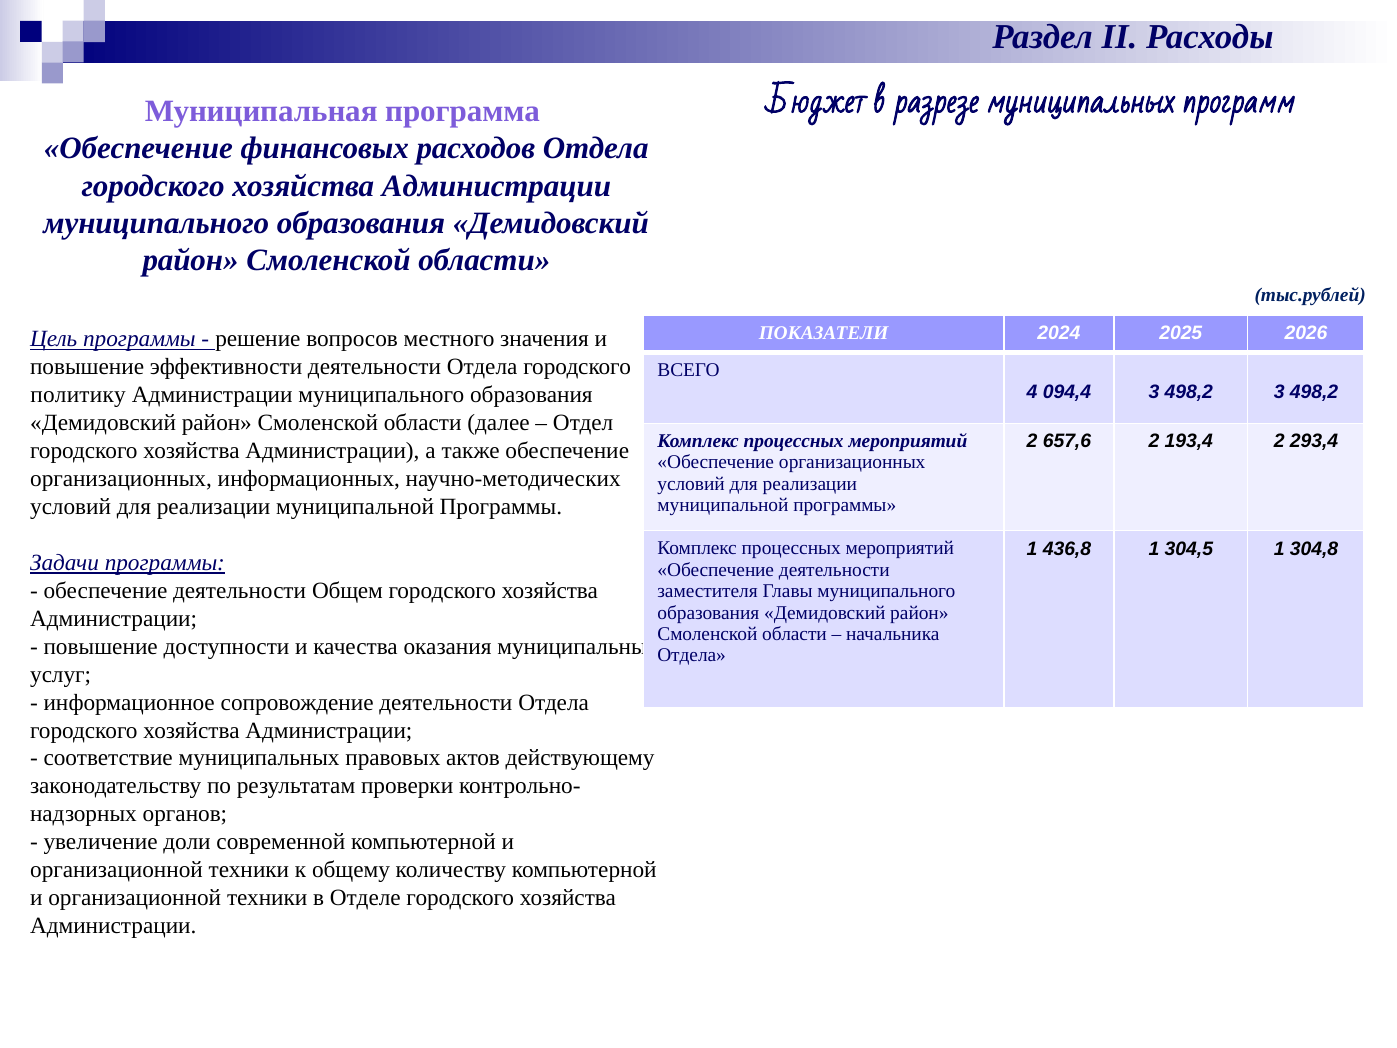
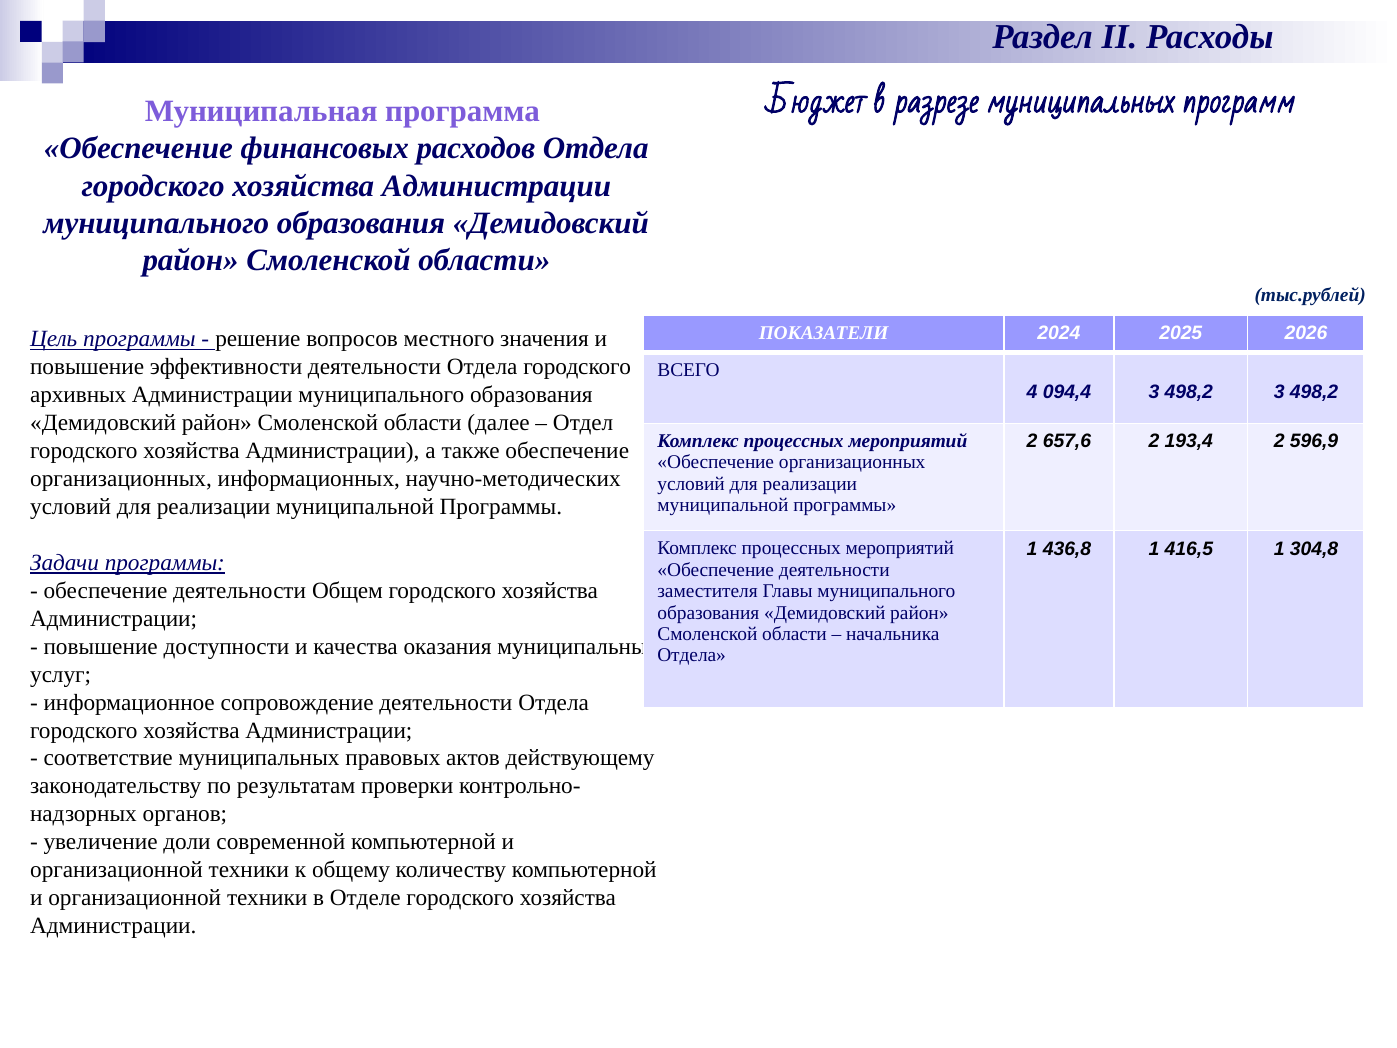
политику: политику -> архивных (78, 395)
293,4: 293,4 -> 596,9 (1314, 441)
304,5: 304,5 -> 416,5 (1189, 549)
